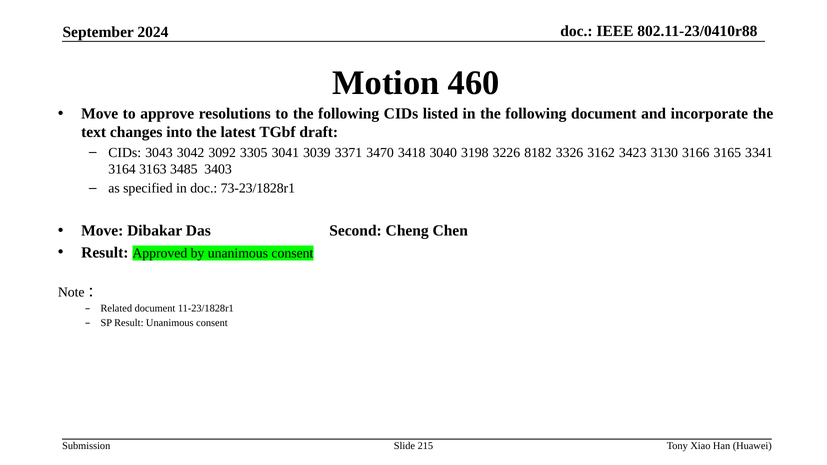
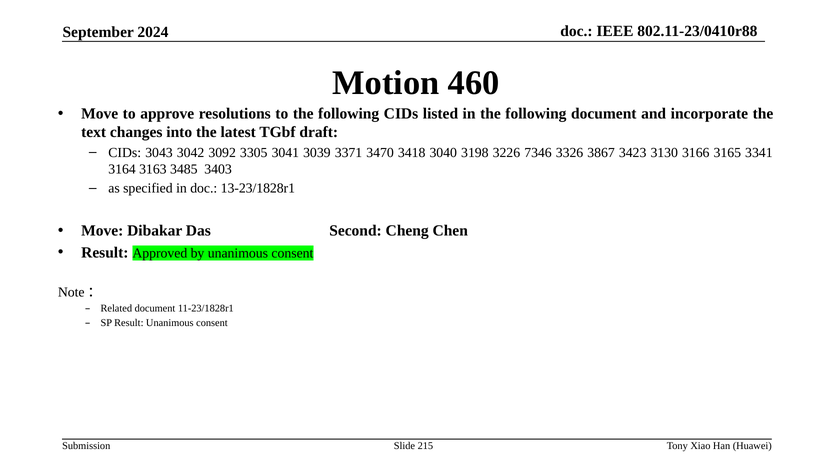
8182: 8182 -> 7346 (538, 153)
3162: 3162 -> 3867 (601, 153)
73-23/1828r1: 73-23/1828r1 -> 13-23/1828r1 (258, 188)
